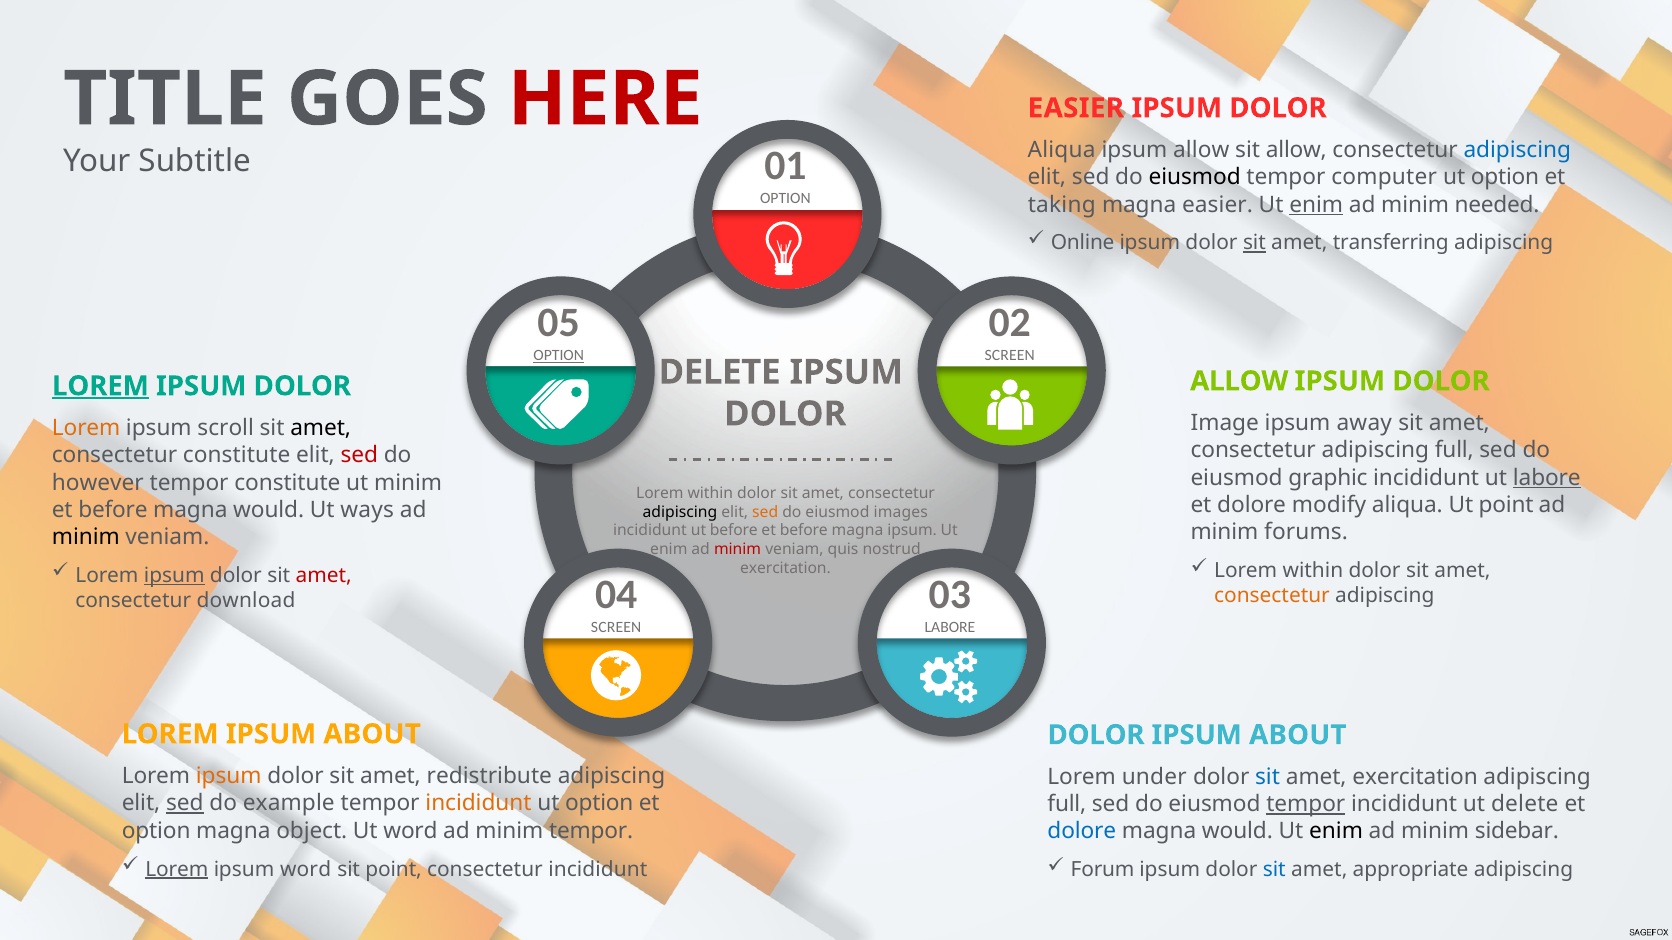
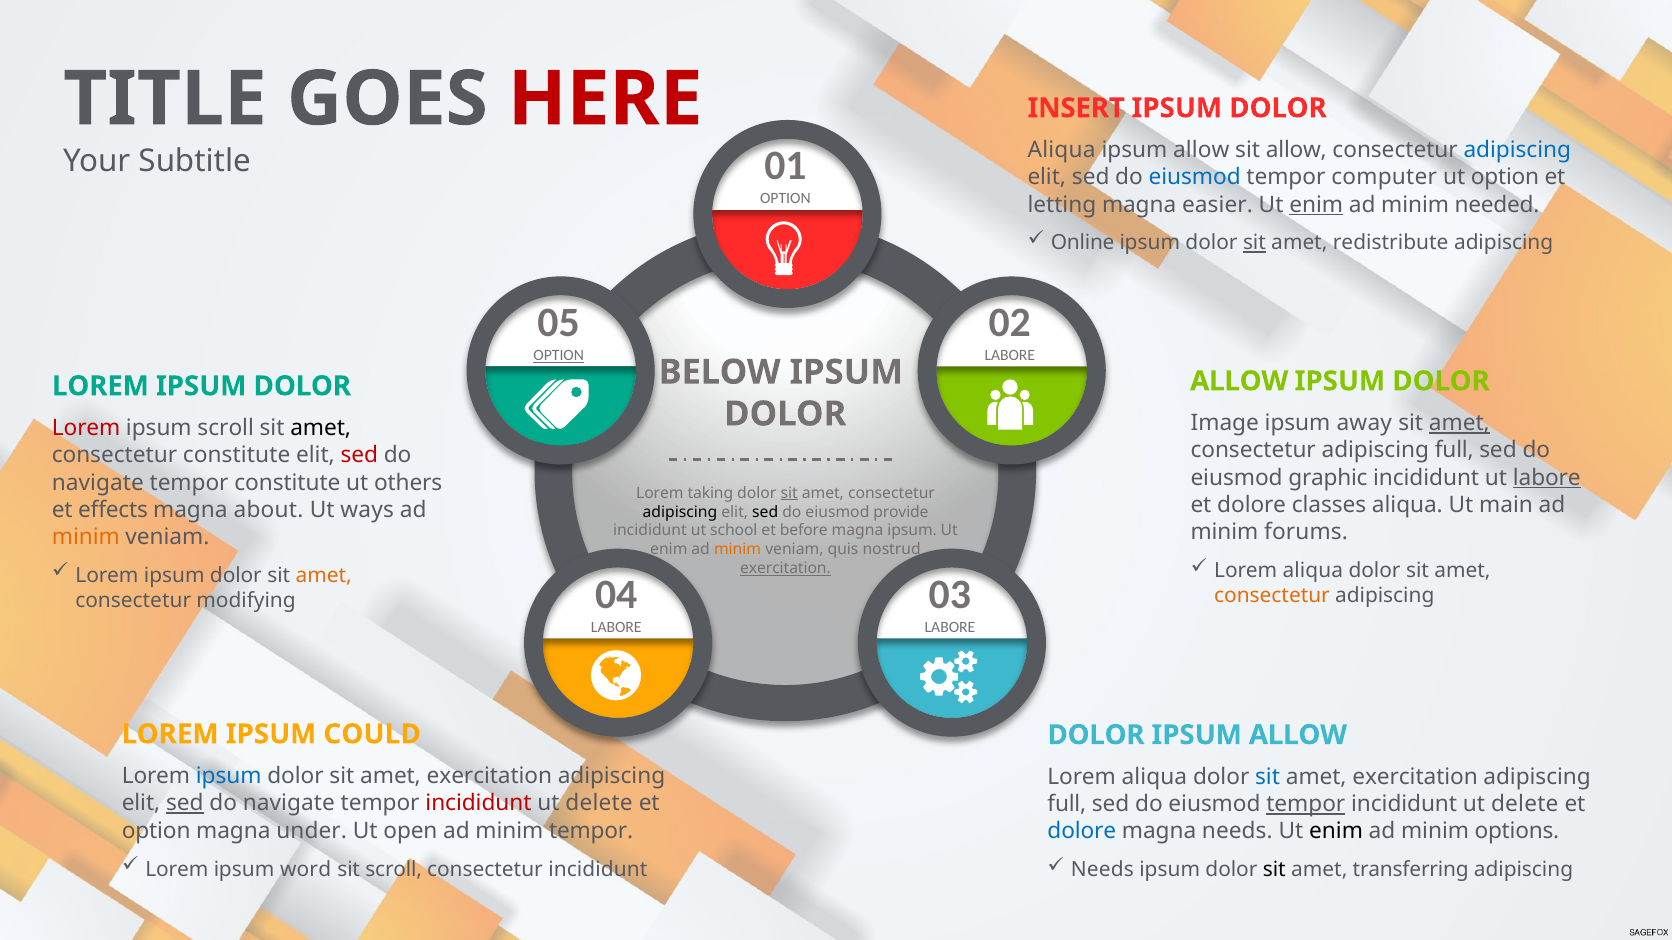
EASIER: EASIER -> INSERT (1076, 108)
eiusmod colour: black -> blue (1195, 177)
taking: taking -> letting (1062, 205)
transferring: transferring -> redistribute (1391, 243)
SCREEN: SCREEN -> LABORE (1010, 355)
DELETE: DELETE -> BELOW (720, 372)
LOREM underline: present -> none (100, 386)
amet underline: none -> present (1459, 423)
Lorem colour: orange -> red (86, 428)
however: however -> navigate (98, 483)
ut minim: minim -> others (408, 483)
within: within -> taking (710, 493)
sit underline: none -> present (789, 493)
modify: modify -> classes (1329, 505)
Ut point: point -> main (1506, 505)
before: before -> effects (113, 510)
would: would -> about (268, 510)
sed colour: orange -> black (765, 512)
images: images -> provide (901, 512)
ut before: before -> school (734, 531)
minim colour: black -> orange (86, 537)
minim colour: red -> orange (738, 550)
within: within -> aliqua (1313, 571)
exercitation underline: none -> present (785, 569)
ipsum underline: present -> none (174, 576)
amet colour: red -> orange (324, 576)
download: download -> modifying (246, 601)
SCREEN: SCREEN -> LABORE (616, 628)
LOREM IPSUM ABOUT: ABOUT -> COULD (372, 735)
ABOUT: ABOUT -> ALLOW (1298, 735)
ipsum colour: orange -> blue (229, 777)
redistribute: redistribute -> exercitation (489, 777)
under: under -> aliqua (1154, 777)
example: example -> navigate (289, 804)
incididunt colour: orange -> red (478, 804)
option: option -> delete (599, 804)
object: object -> under (312, 831)
Ut word: word -> open (410, 831)
would: would -> needs (1237, 832)
sidebar: sidebar -> options (1517, 832)
Lorem underline: present -> none (177, 870)
sit point: point -> scroll (394, 870)
Forum: Forum -> Needs (1102, 870)
sit colour: blue -> black (1274, 870)
appropriate: appropriate -> transferring (1411, 870)
